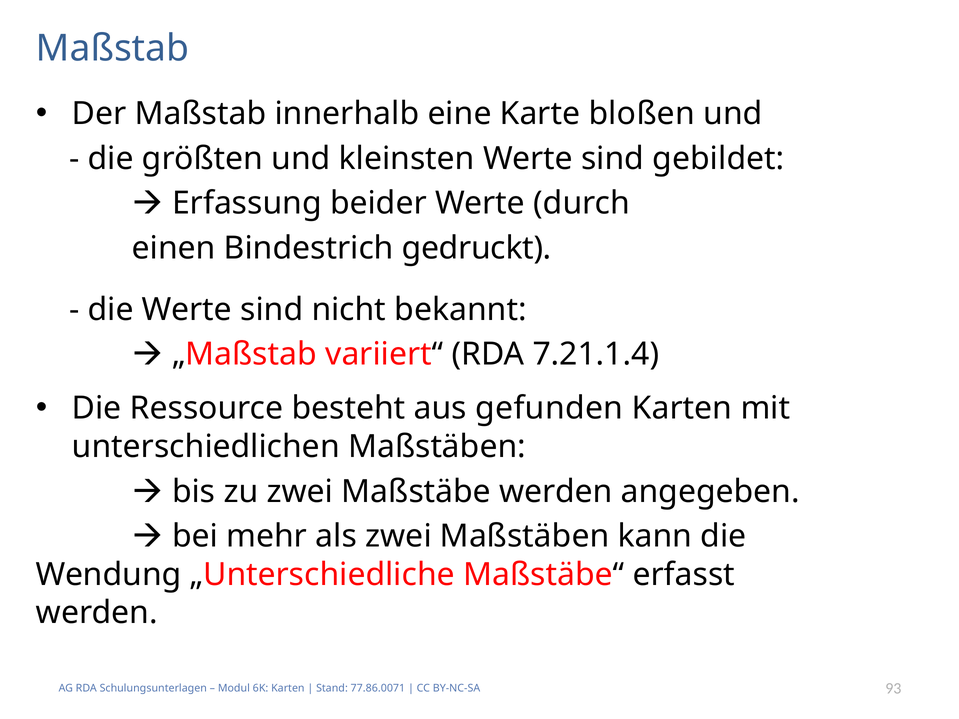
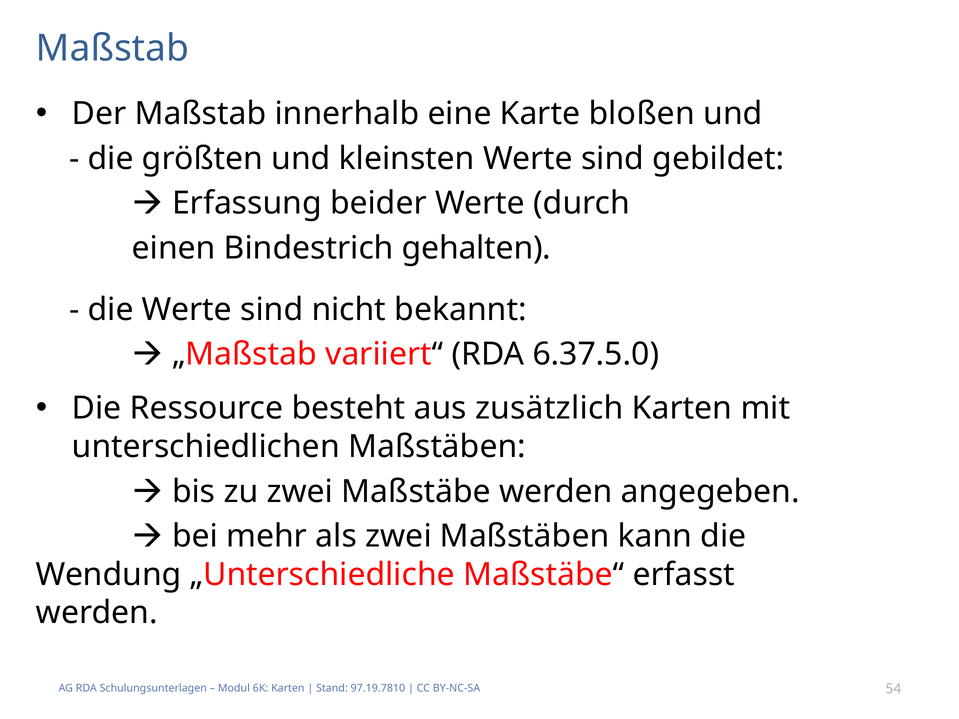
gedruckt: gedruckt -> gehalten (477, 248)
7.21.1.4: 7.21.1.4 -> 6.37.5.0 (596, 355)
gefunden: gefunden -> zusätzlich (549, 409)
77.86.0071: 77.86.0071 -> 97.19.7810 (378, 689)
93: 93 -> 54 (893, 689)
